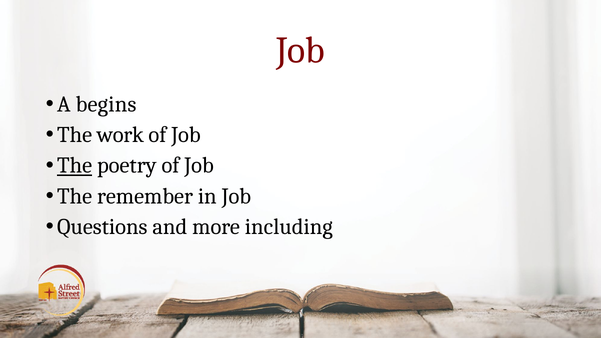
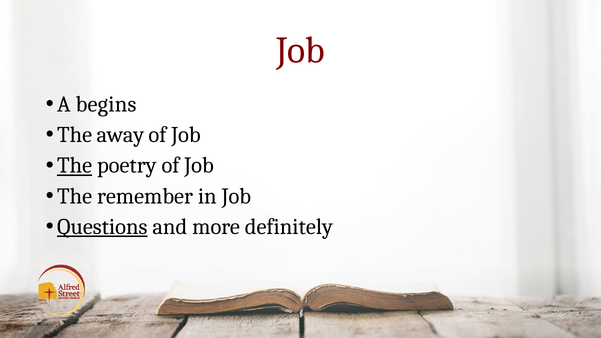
work: work -> away (120, 135)
Questions underline: none -> present (102, 227)
including: including -> definitely (289, 227)
